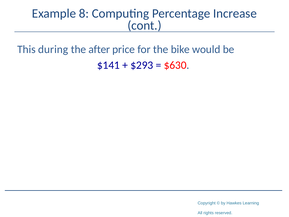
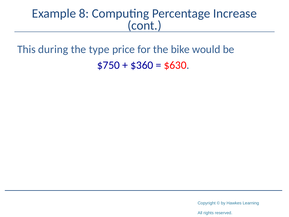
after: after -> type (99, 49)
$141: $141 -> $750 (108, 65)
$293: $293 -> $360 (142, 65)
